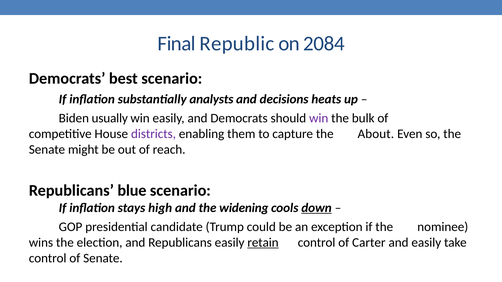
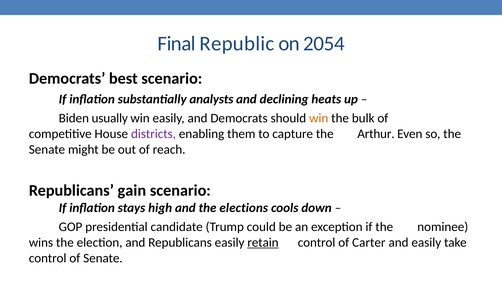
2084: 2084 -> 2054 (324, 44)
decisions: decisions -> declining (284, 99)
win colour: purple -> orange (319, 118)
About: About -> Arthur (376, 134)
blue: blue -> gain (132, 191)
widening: widening -> elections (244, 208)
down underline: present -> none (317, 208)
